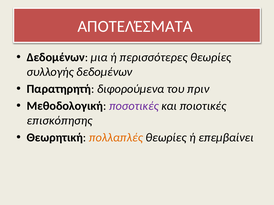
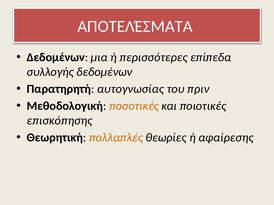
περισσότερες θεωρίες: θεωρίες -> επίπεδα (211, 57)
διφορούμενα: διφορούμενα -> αυτογνωσίας (131, 89)
ποσοτικές colour: purple -> orange (134, 106)
επεμβαίνει: επεμβαίνει -> αφαίρεσης (226, 138)
